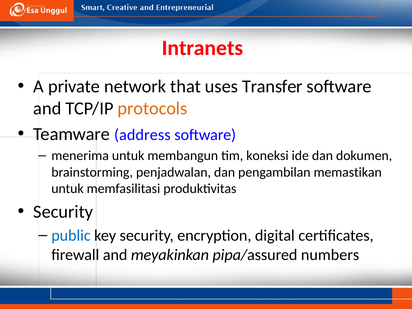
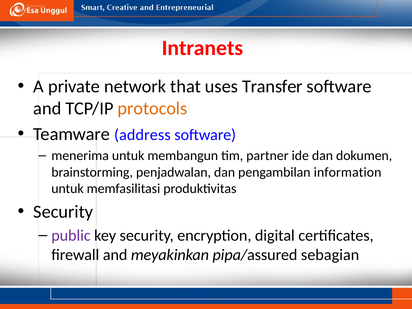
koneksi: koneksi -> partner (267, 156)
memastikan: memastikan -> information (348, 172)
public colour: blue -> purple (71, 236)
numbers: numbers -> sebagian (330, 255)
